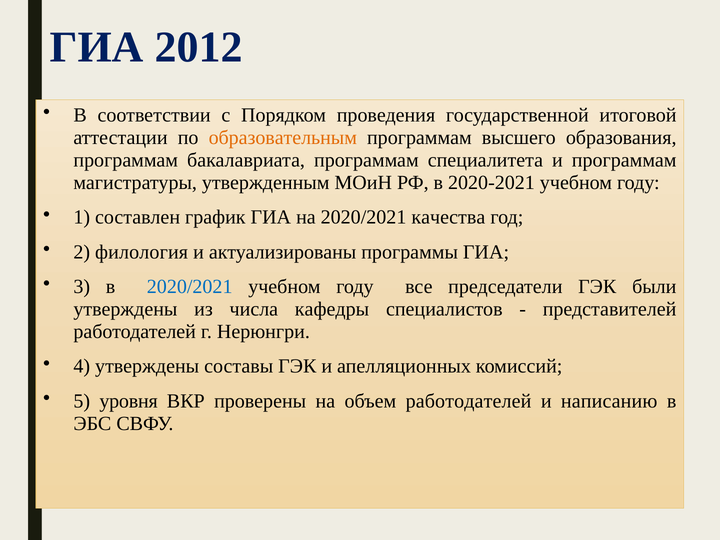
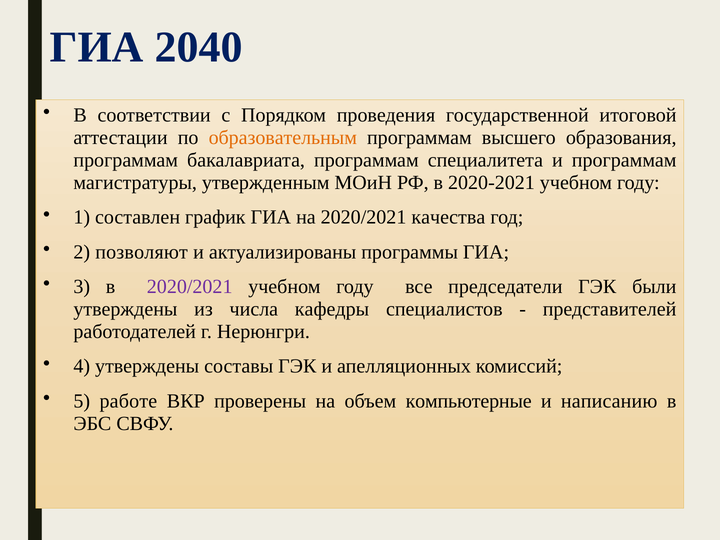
2012: 2012 -> 2040 (199, 47)
филология: филология -> позволяют (142, 252)
2020/2021 colour: blue -> purple (190, 287)
уровня: уровня -> работе (128, 401)
объем работодателей: работодателей -> компьютерные (469, 401)
